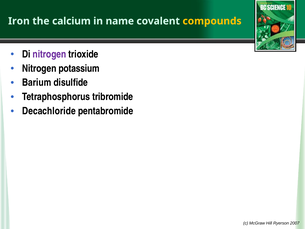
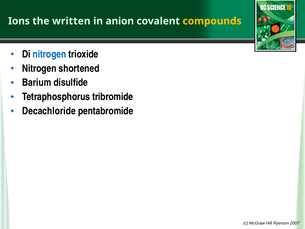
Iron: Iron -> Ions (19, 21)
calcium: calcium -> written (71, 21)
name: name -> anion (120, 21)
nitrogen colour: purple -> blue (49, 54)
potassium: potassium -> shortened (79, 68)
